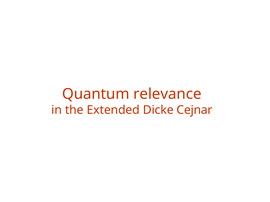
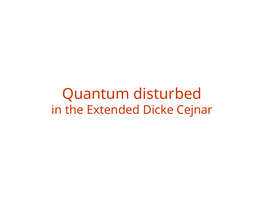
relevance: relevance -> disturbed (167, 94)
